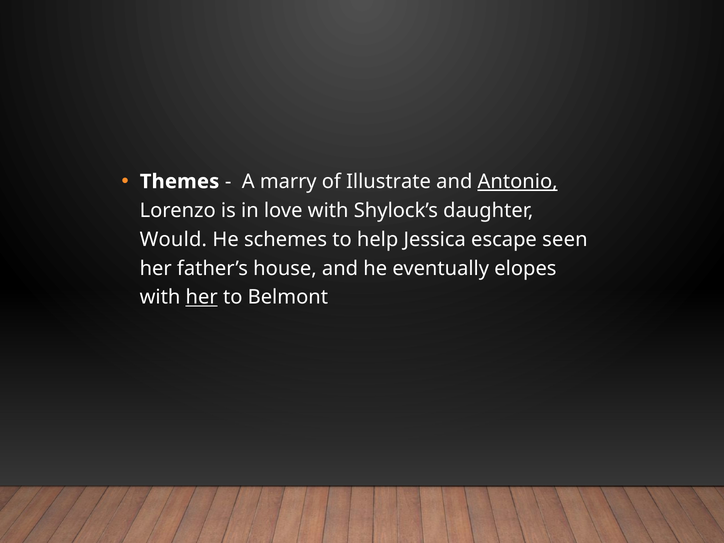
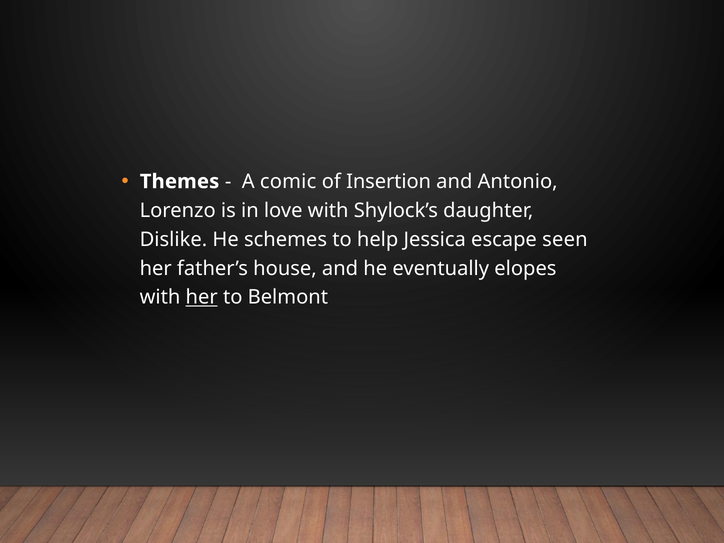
marry: marry -> comic (288, 182)
Illustrate: Illustrate -> Insertion (389, 182)
Antonio underline: present -> none (518, 182)
Would: Would -> Dislike (173, 239)
